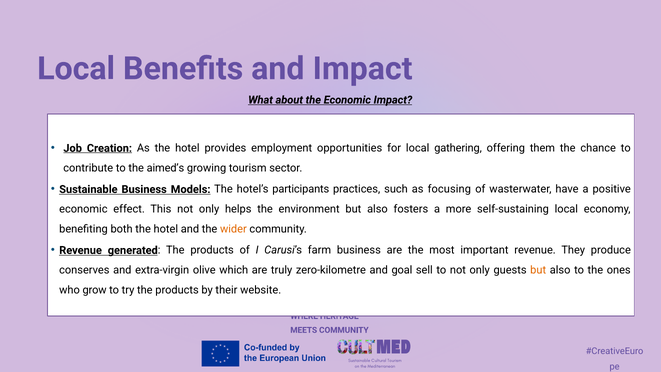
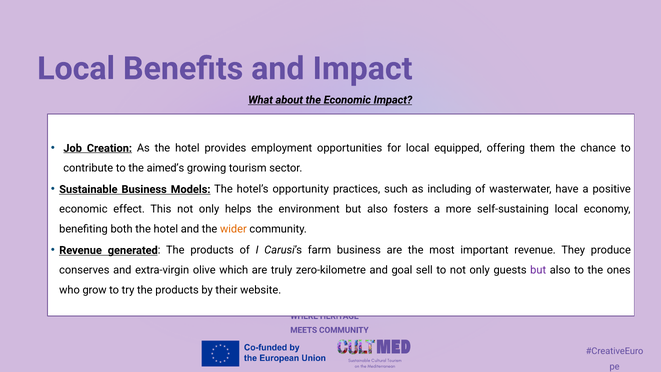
gathering: gathering -> equipped (458, 148)
participants: participants -> opportunity (301, 189)
focusing: focusing -> including (449, 189)
but colour: orange -> purple (538, 270)
